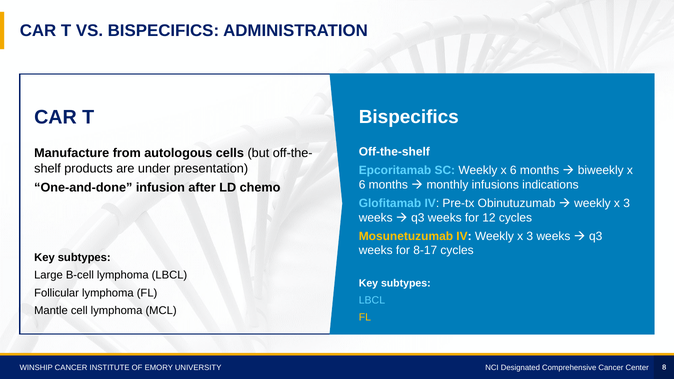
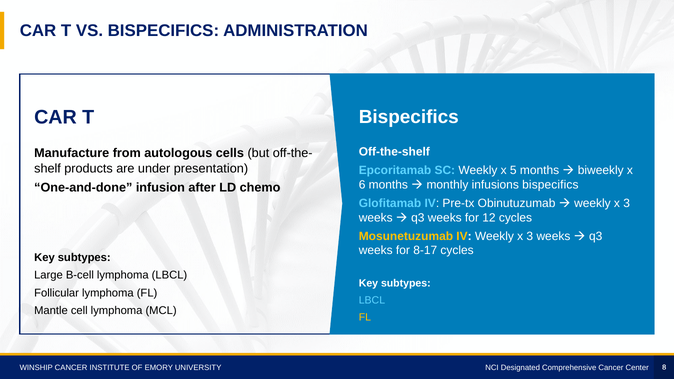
Weekly x 6: 6 -> 5 (513, 171)
infusions indications: indications -> bispecifics (550, 185)
